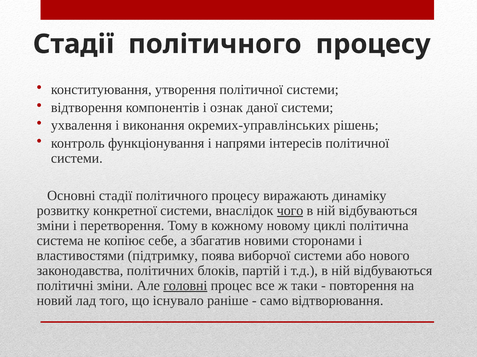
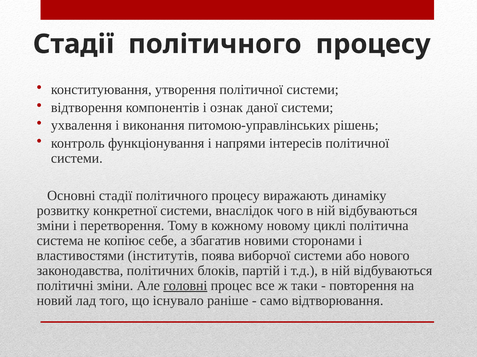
окремих-управлінських: окремих-управлінських -> питомою-управлінських (259, 126)
чого underline: present -> none (290, 211)
підтримку: підтримку -> інститутів (163, 256)
